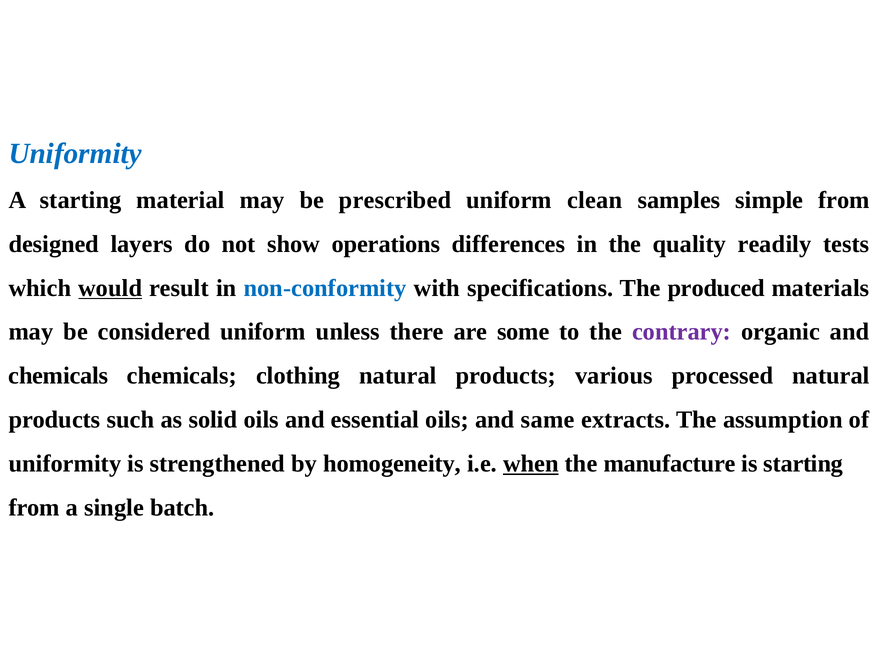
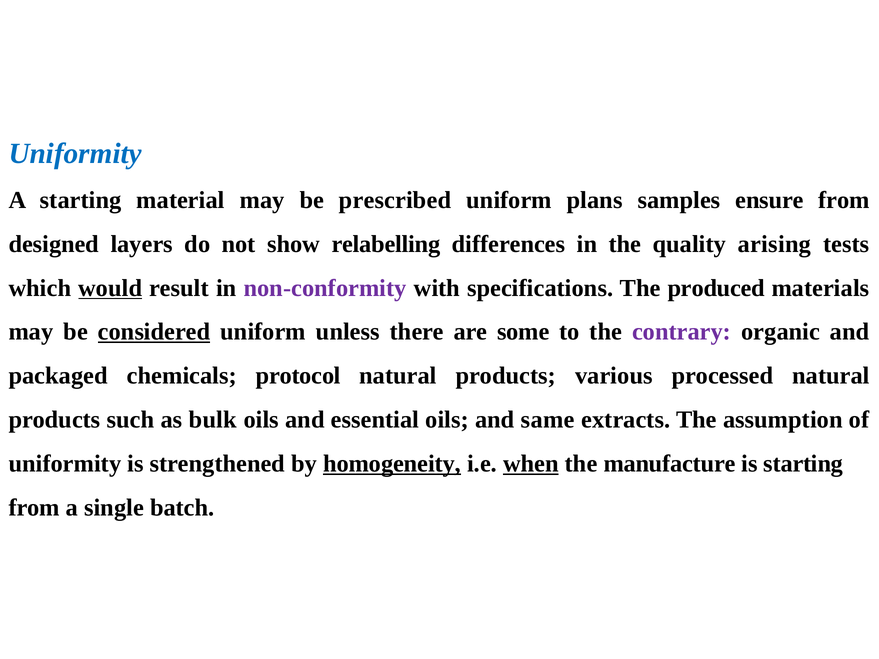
clean: clean -> plans (595, 200)
simple: simple -> ensure (770, 200)
operations: operations -> relabelling (386, 244)
readily: readily -> arising (774, 244)
non-conformity colour: blue -> purple (325, 288)
considered underline: none -> present (154, 332)
chemicals: chemicals -> packaged (58, 376)
clothing: clothing -> protocol (298, 376)
solid: solid -> bulk (213, 420)
homogeneity underline: none -> present (392, 464)
